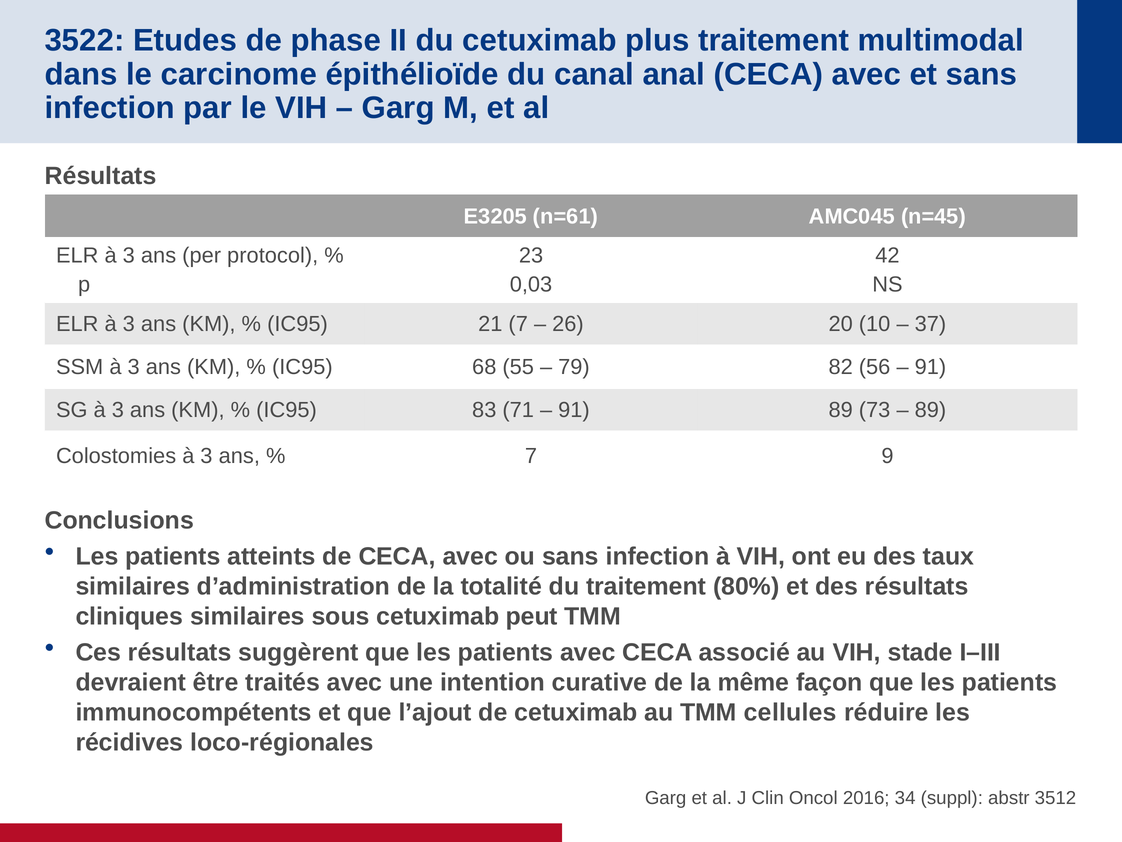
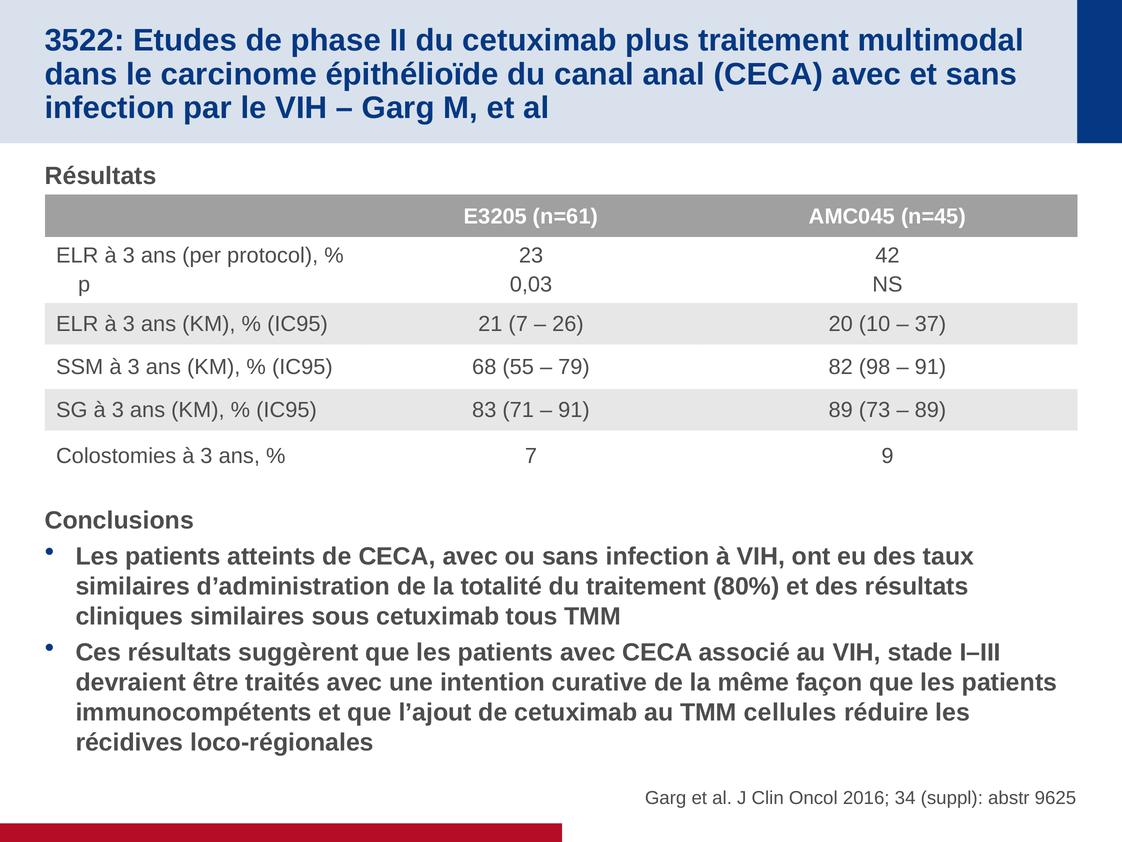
56: 56 -> 98 (875, 367)
peut: peut -> tous (532, 616)
3512: 3512 -> 9625 (1055, 798)
